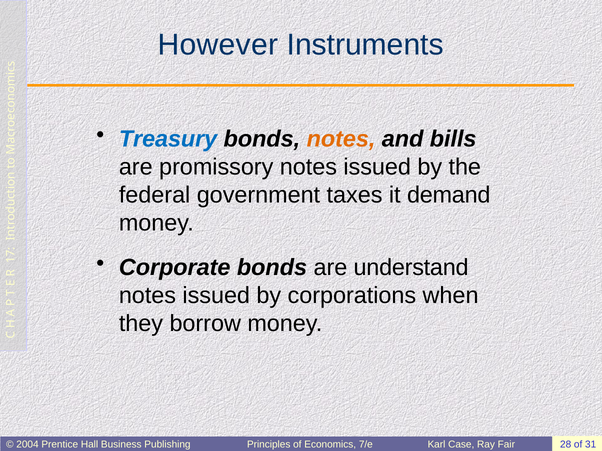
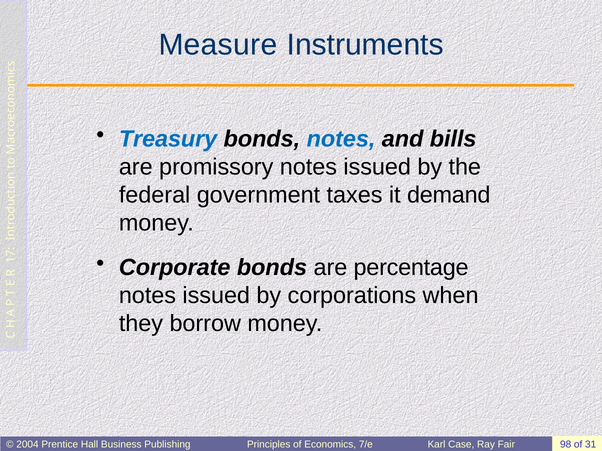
However: However -> Measure (218, 45)
notes colour: orange -> blue (341, 139)
understand: understand -> percentage (411, 268)
28: 28 -> 98 (566, 445)
